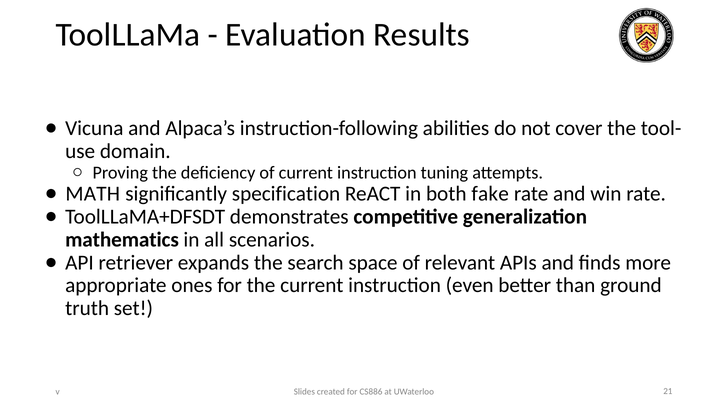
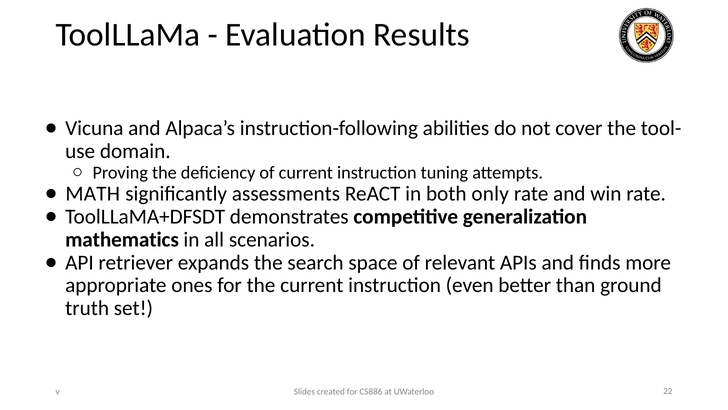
specification: specification -> assessments (286, 194)
fake: fake -> only (490, 194)
21: 21 -> 22 (668, 391)
